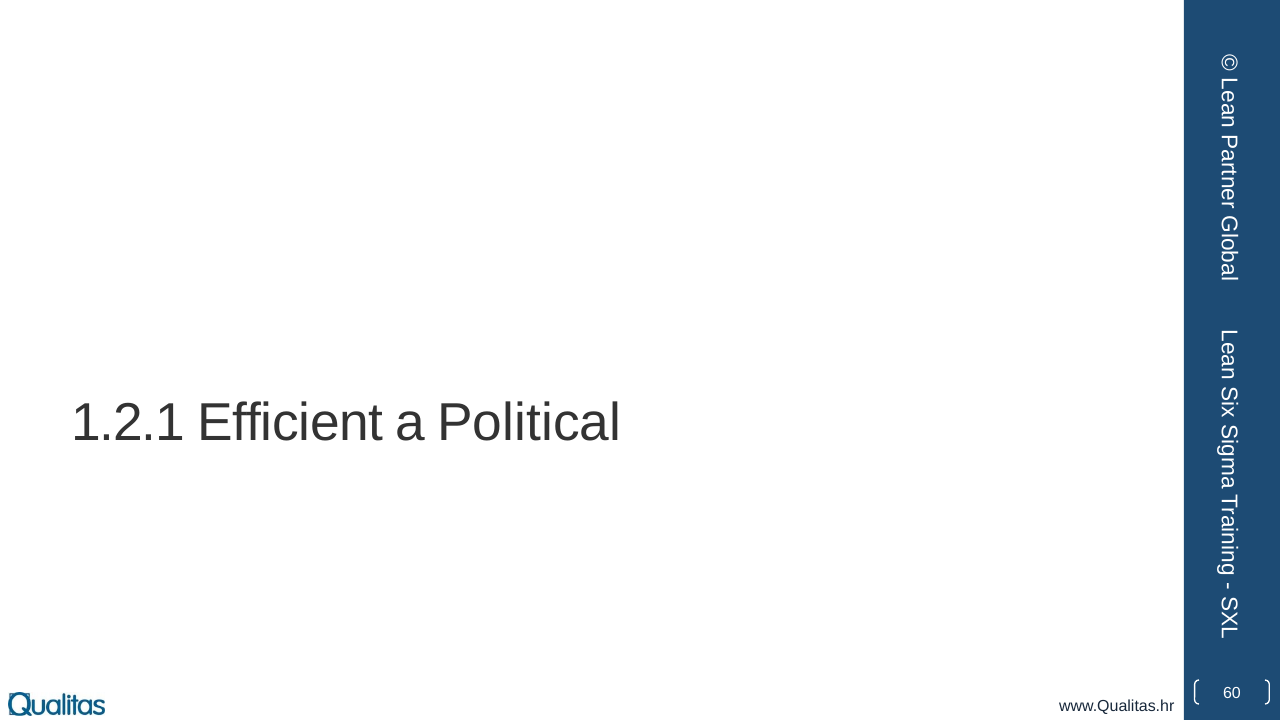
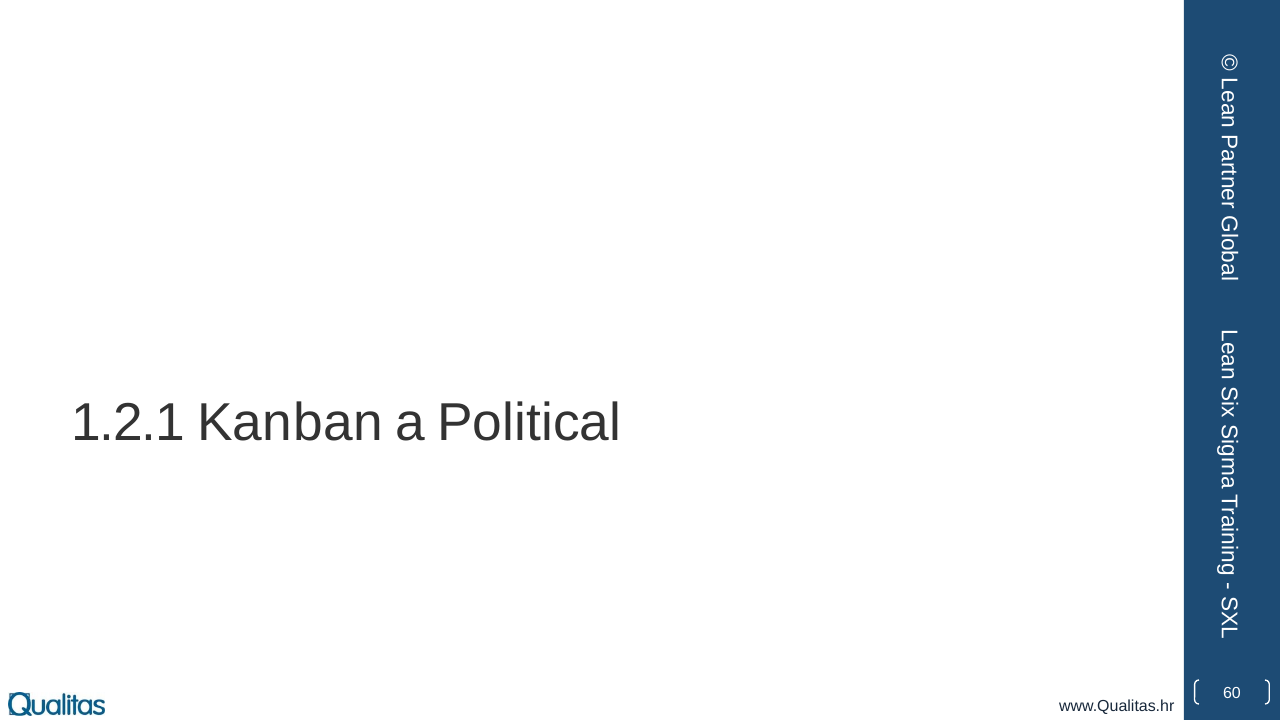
Efficient: Efficient -> Kanban (290, 423)
